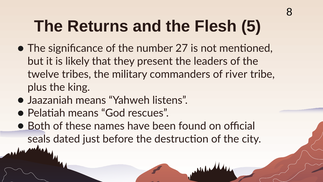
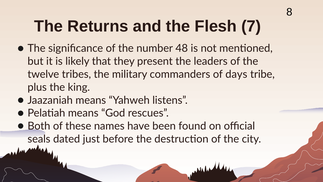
5: 5 -> 7 (251, 26)
27: 27 -> 48 (182, 48)
river: river -> days (236, 74)
